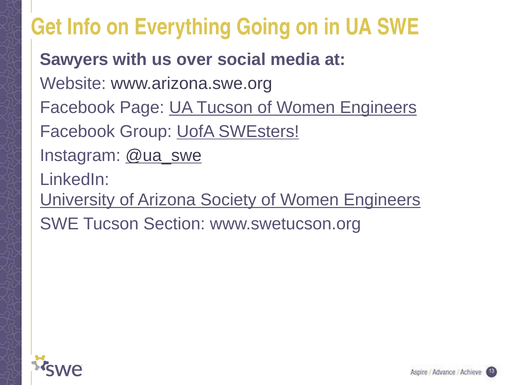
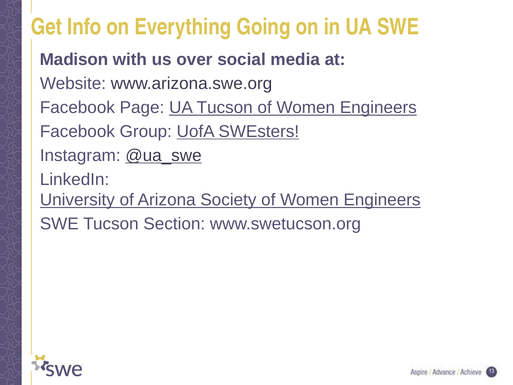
Sawyers: Sawyers -> Madison (74, 60)
